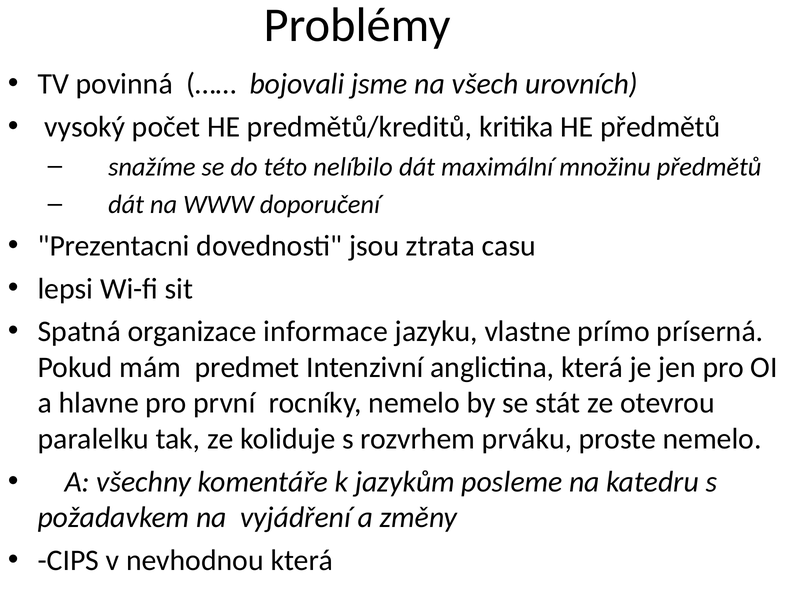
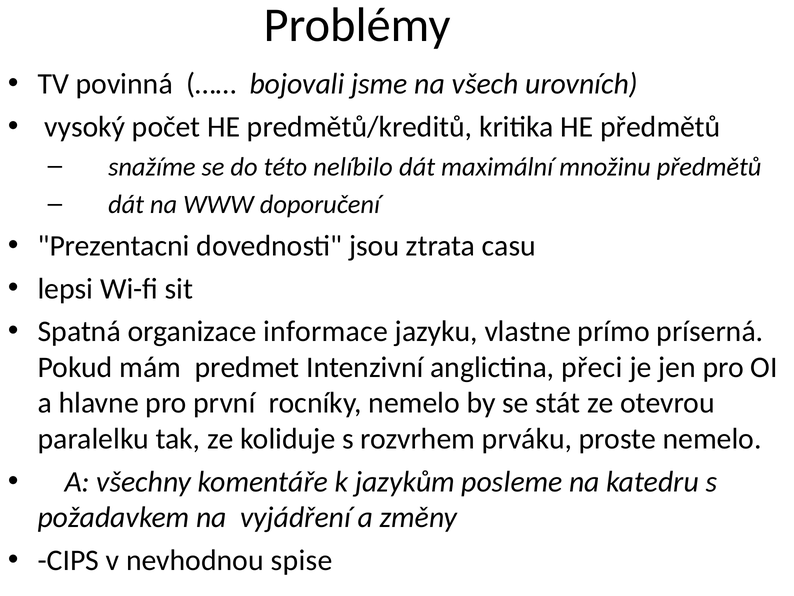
anglictina která: která -> přeci (592, 367)
nevhodnou která: která -> spise (302, 560)
